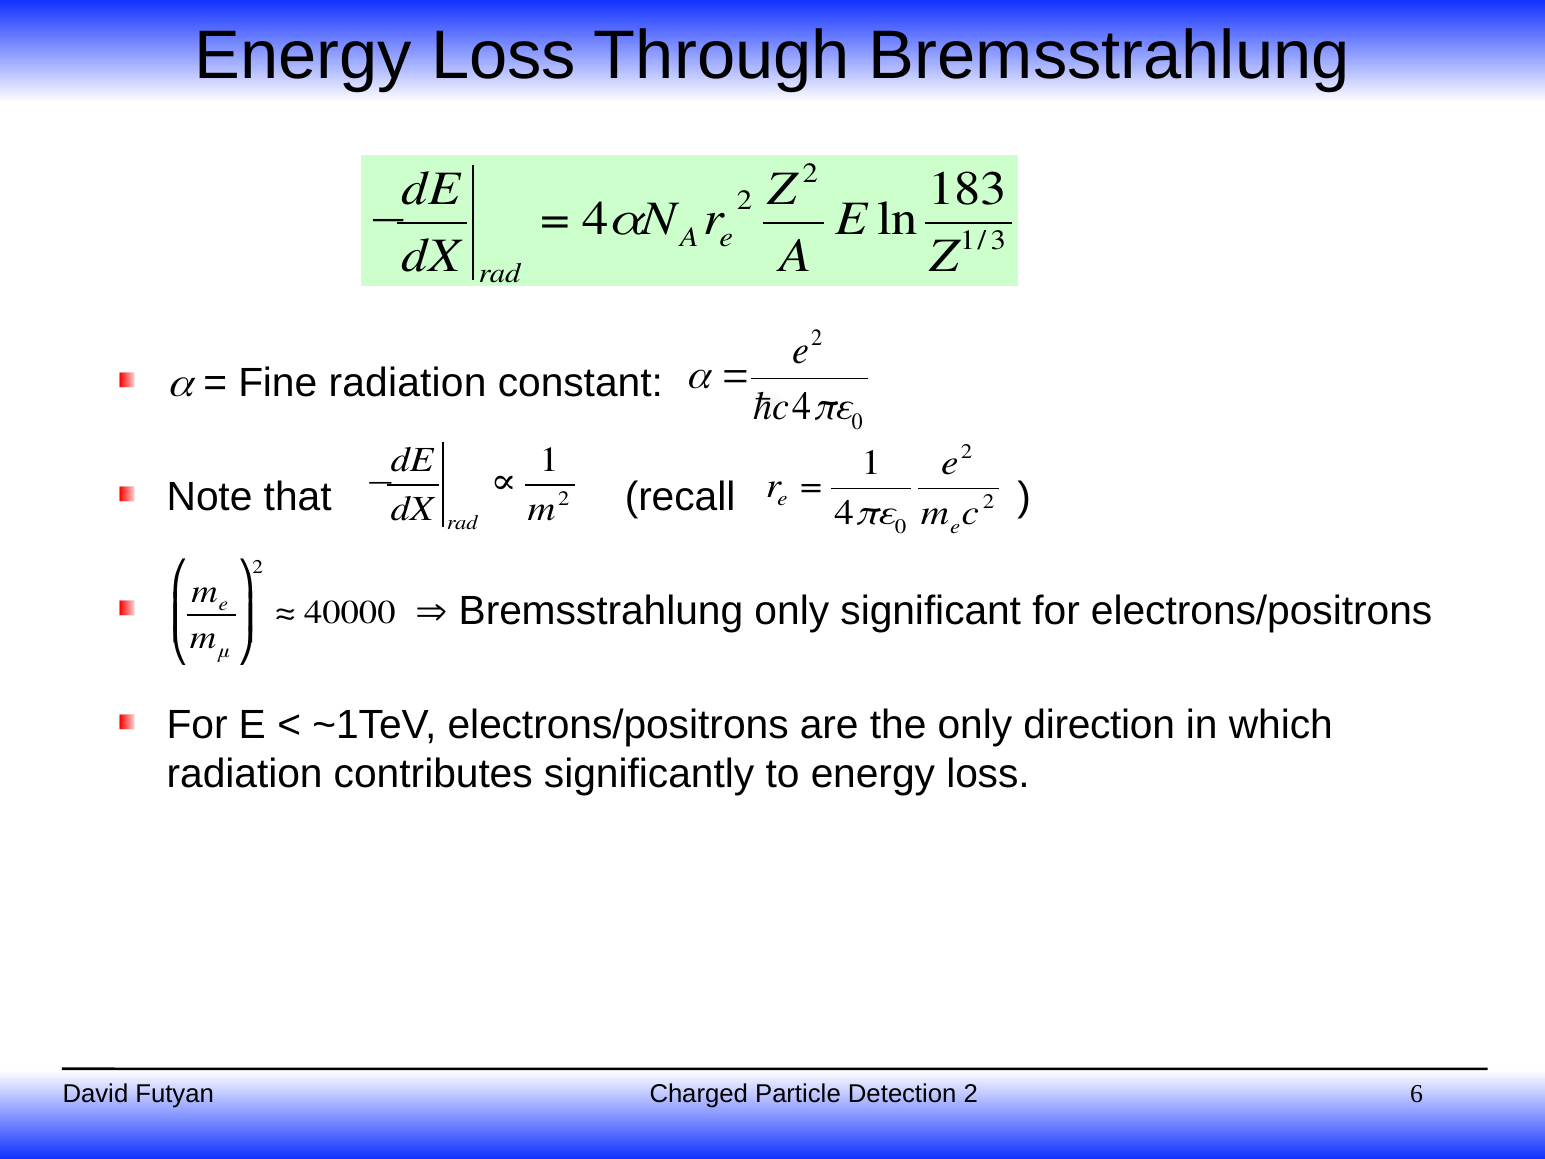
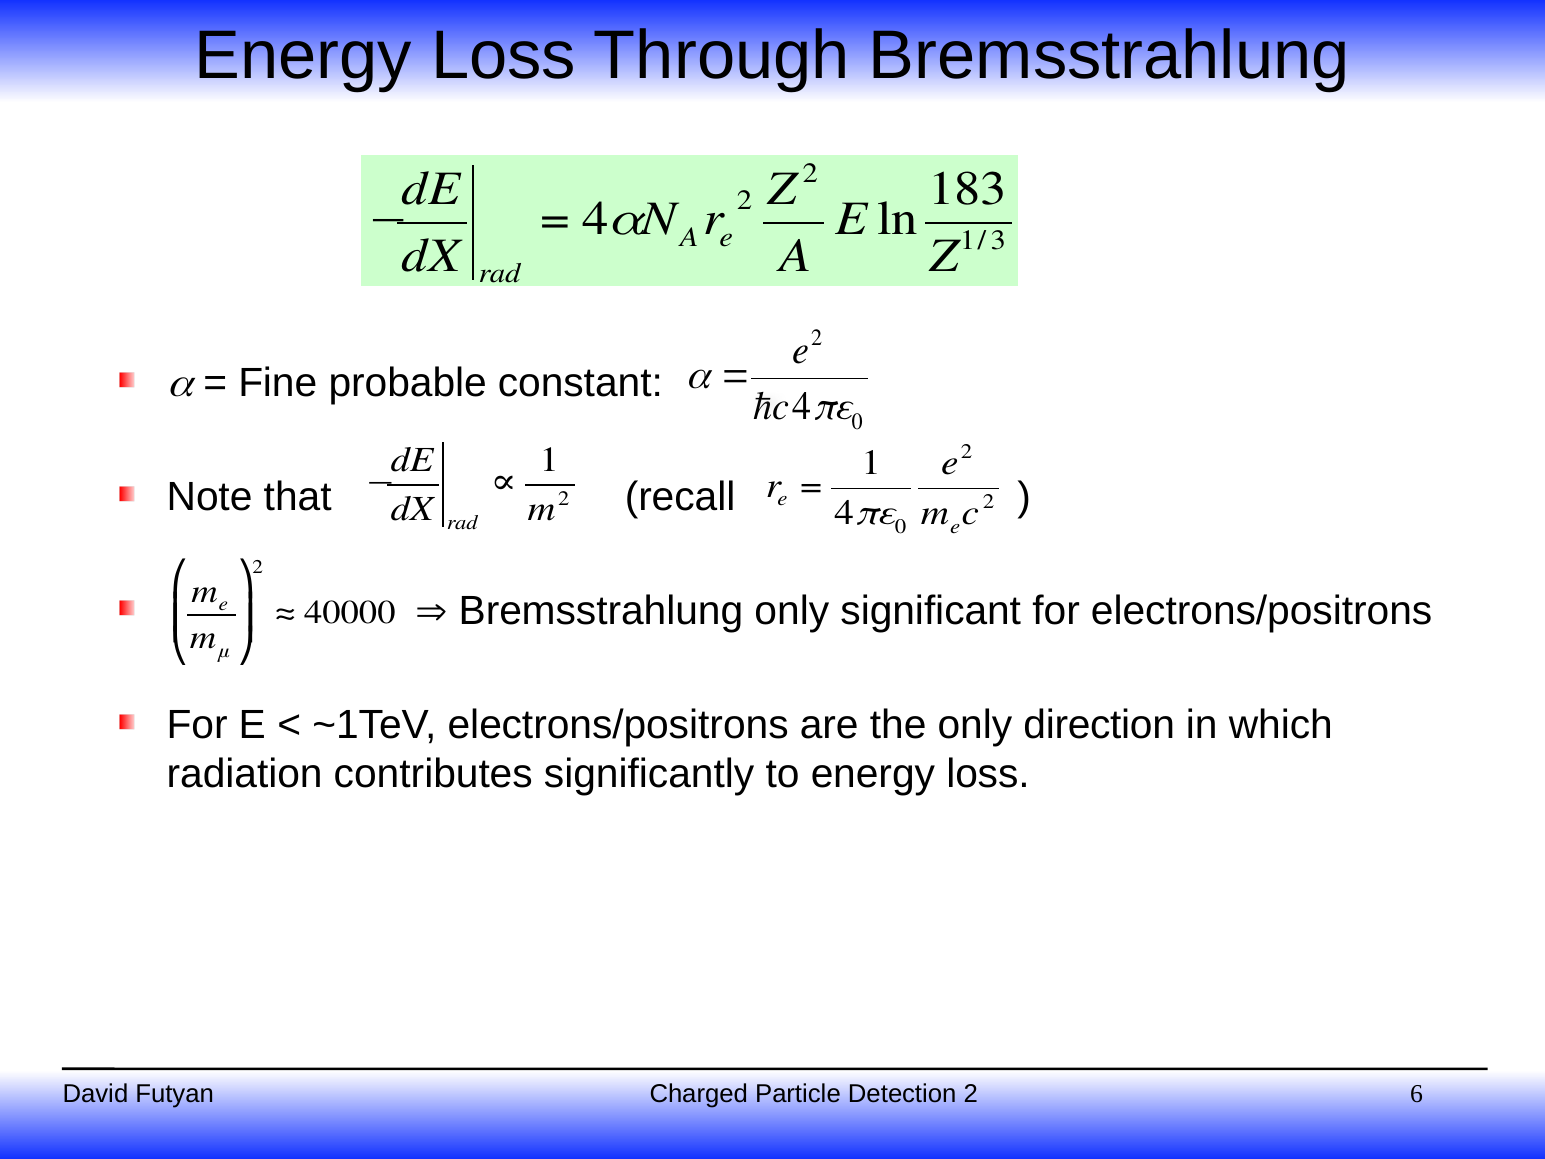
Fine radiation: radiation -> probable (408, 383)
